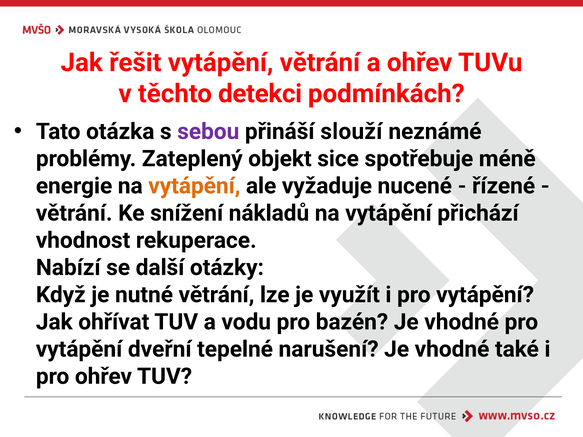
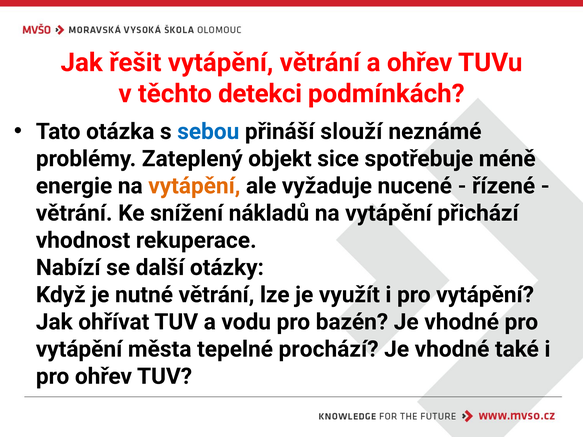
sebou colour: purple -> blue (208, 132)
dveřní: dveřní -> města (160, 349)
narušení: narušení -> prochází (329, 349)
